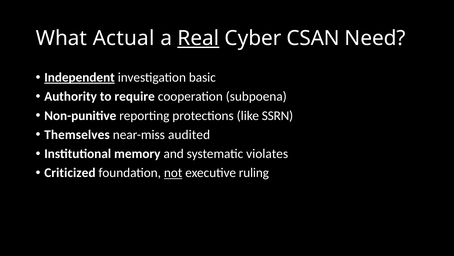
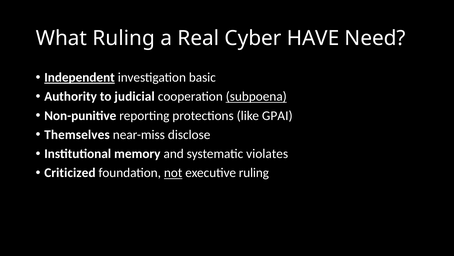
What Actual: Actual -> Ruling (124, 38)
Real underline: present -> none (198, 38)
CSAN: CSAN -> HAVE (313, 38)
require: require -> judicial (135, 96)
subpoena underline: none -> present (256, 96)
SSRN: SSRN -> GPAI (277, 115)
audited: audited -> disclose (189, 134)
